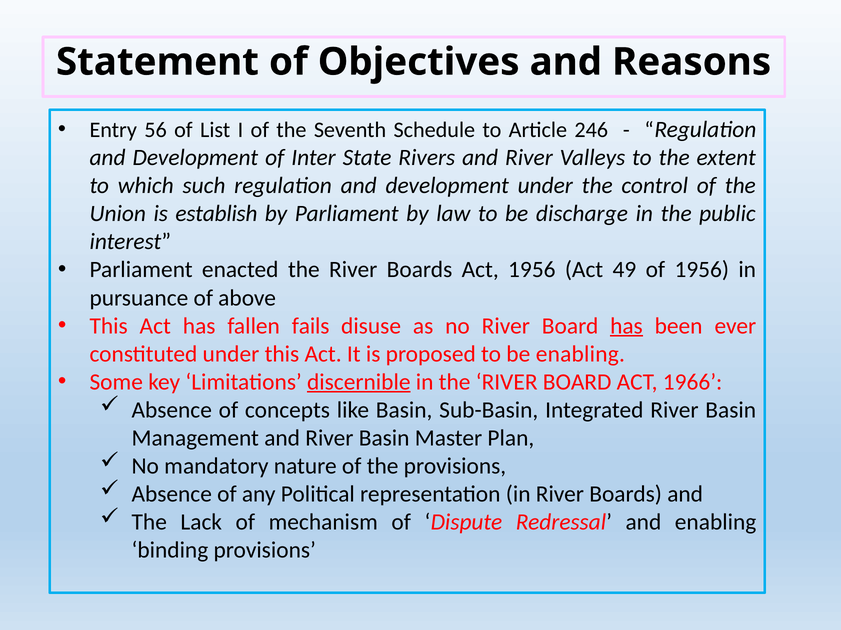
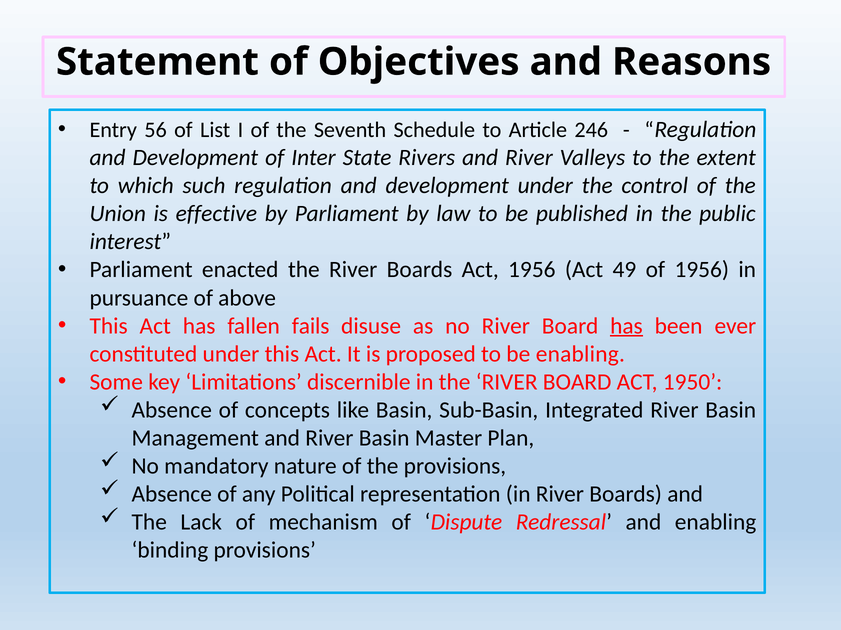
establish: establish -> effective (216, 214)
discharge: discharge -> published (582, 214)
discernible underline: present -> none (359, 382)
1966: 1966 -> 1950 (693, 382)
